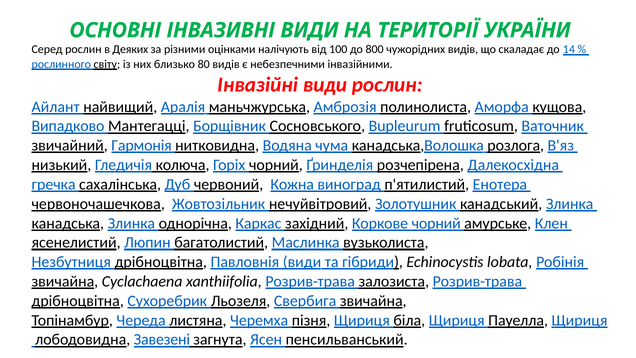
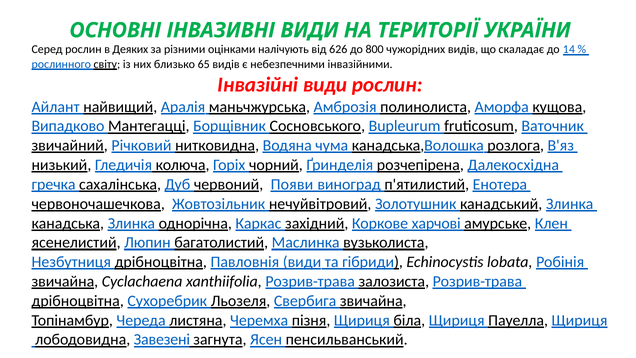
100: 100 -> 626 (338, 49)
80: 80 -> 65 (204, 64)
Гармонія: Гармонія -> Річковий (141, 145)
Кожна: Кожна -> Появи (292, 184)
Коркове чорний: чорний -> харчові (436, 223)
